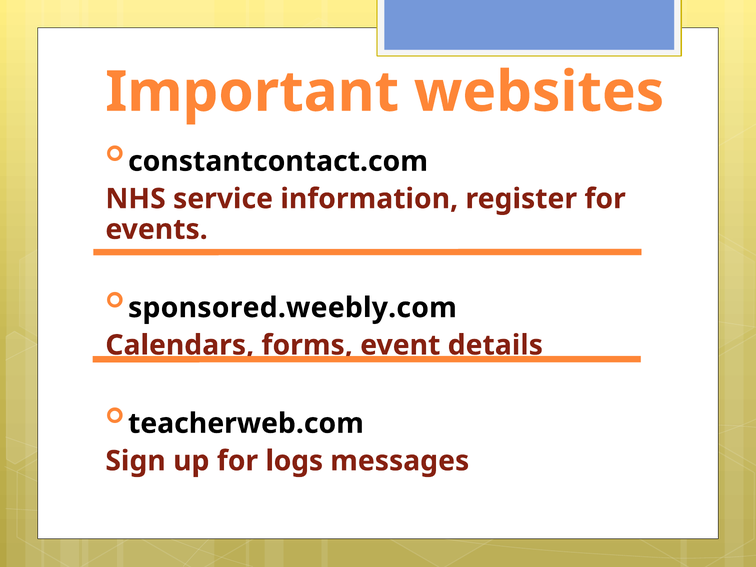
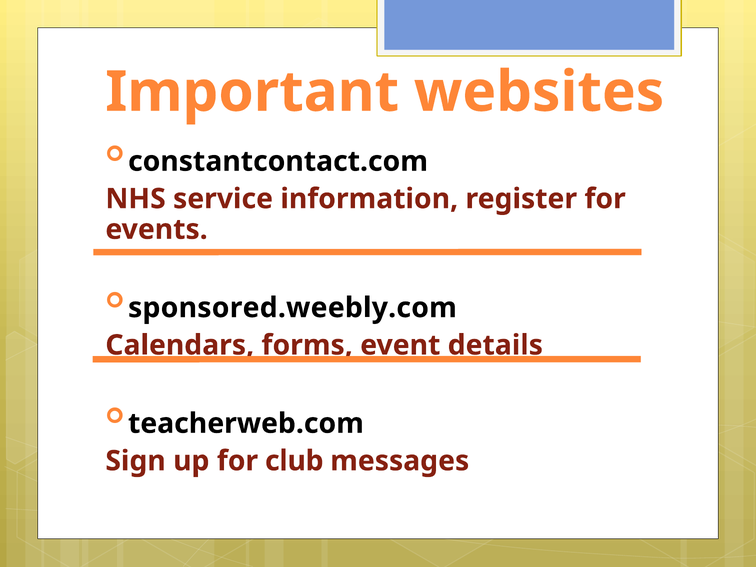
logs: logs -> club (294, 461)
